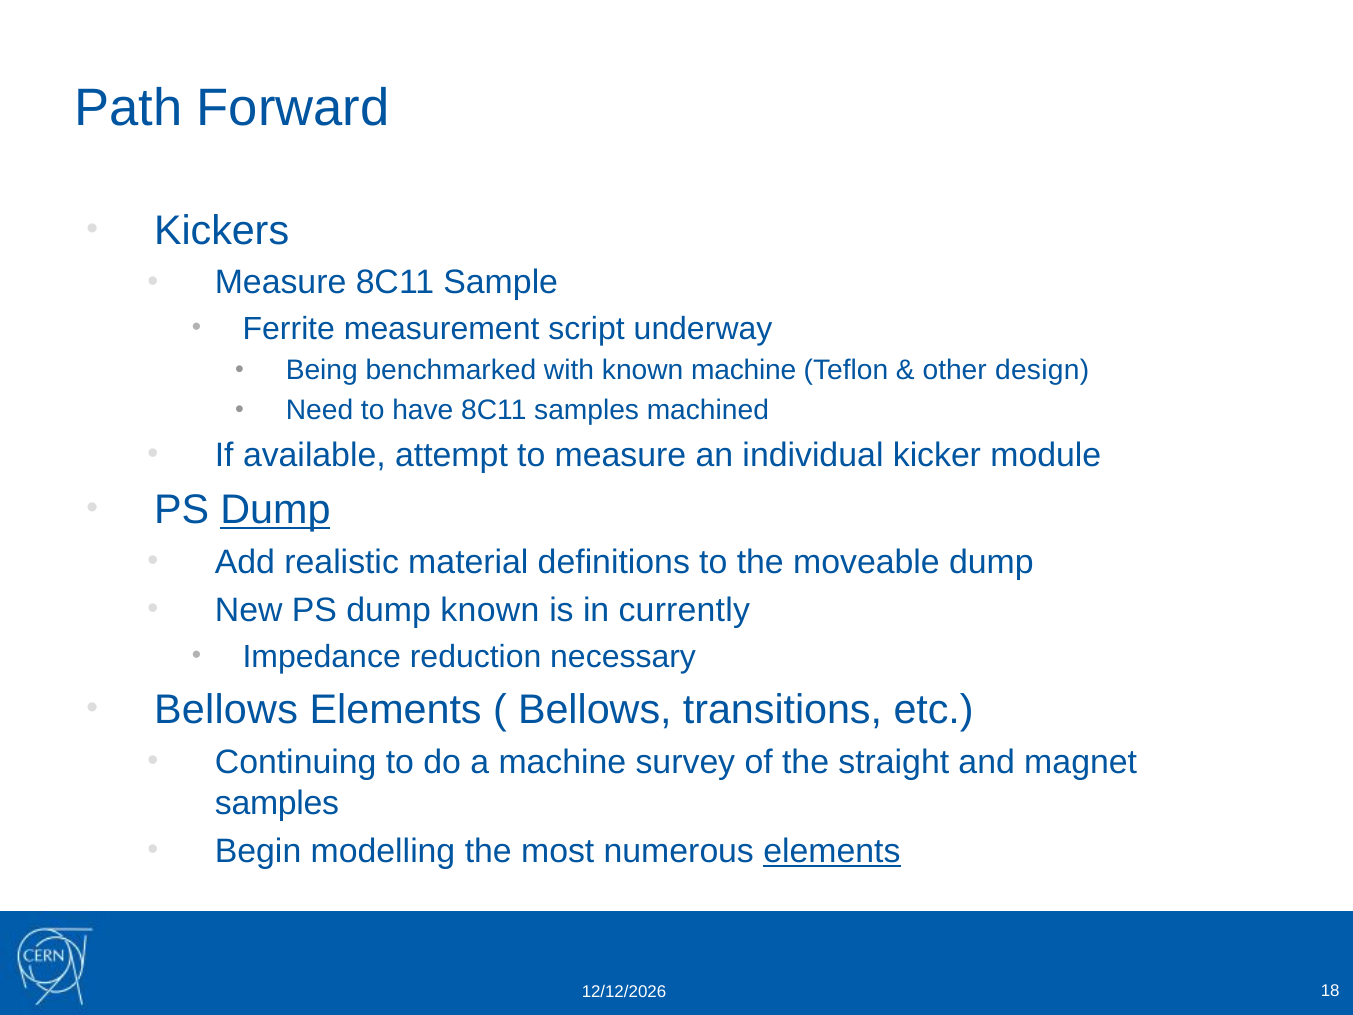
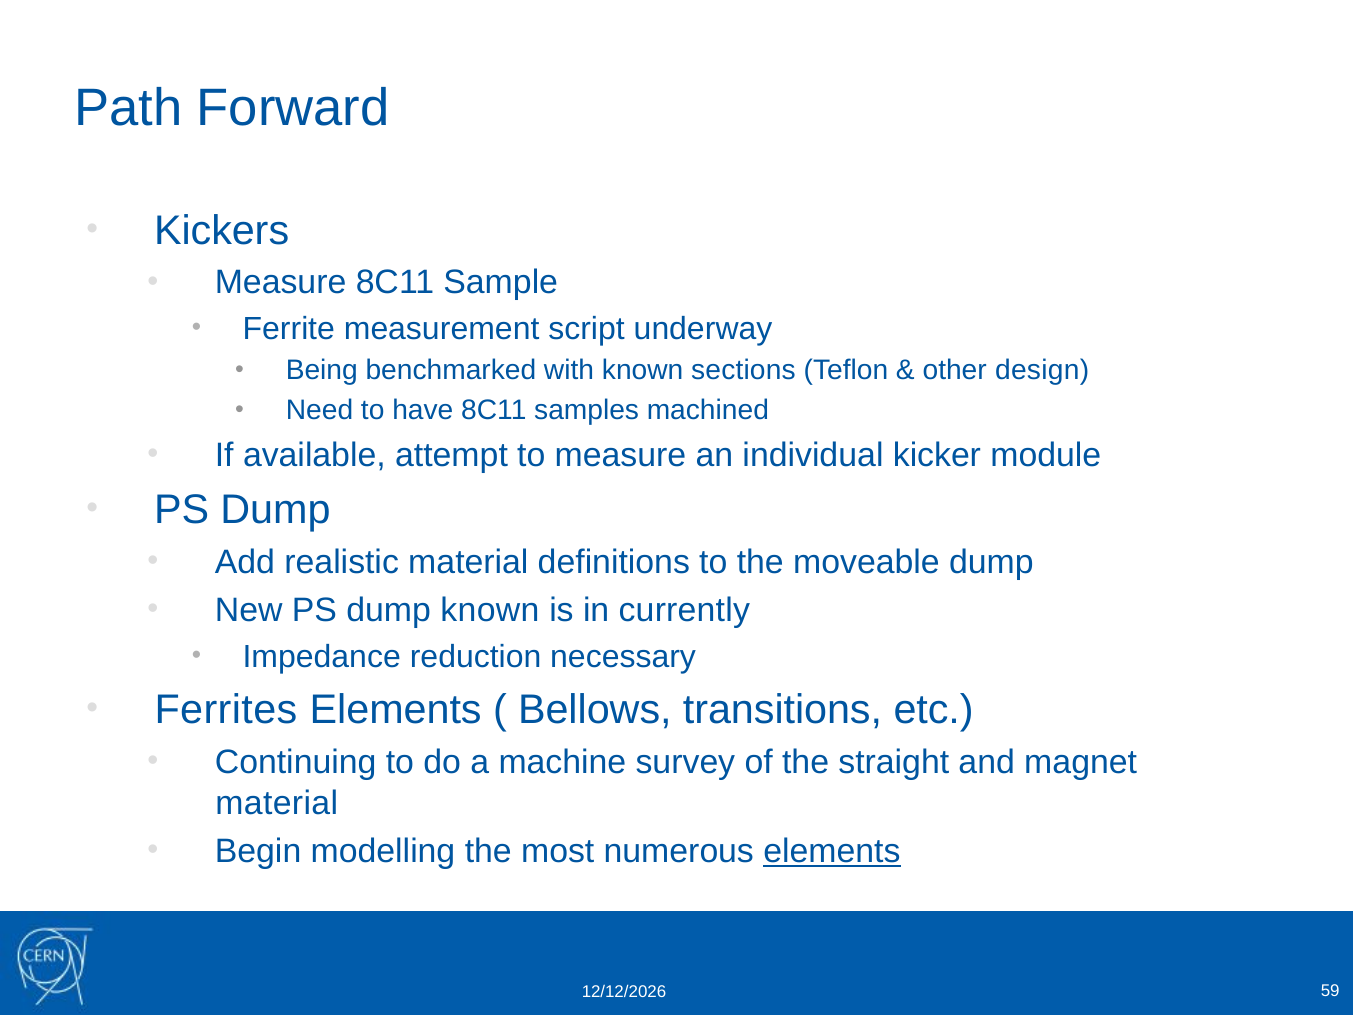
known machine: machine -> sections (743, 370)
Dump underline: present -> none (275, 510)
Bellows: Bellows -> Ferrites (226, 710)
samples: samples -> material (277, 803)
18: 18 -> 59 (1330, 990)
